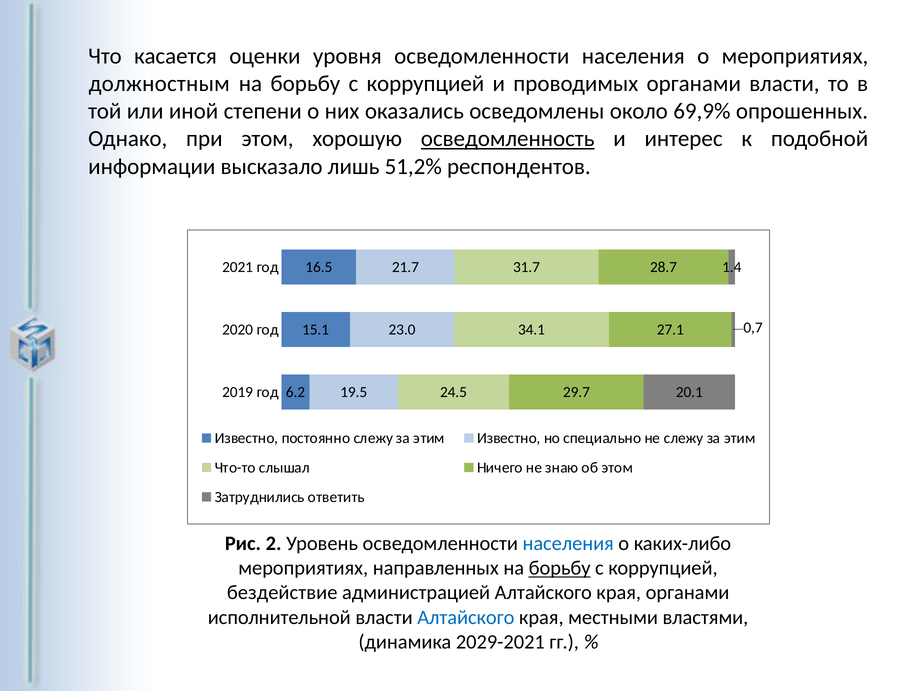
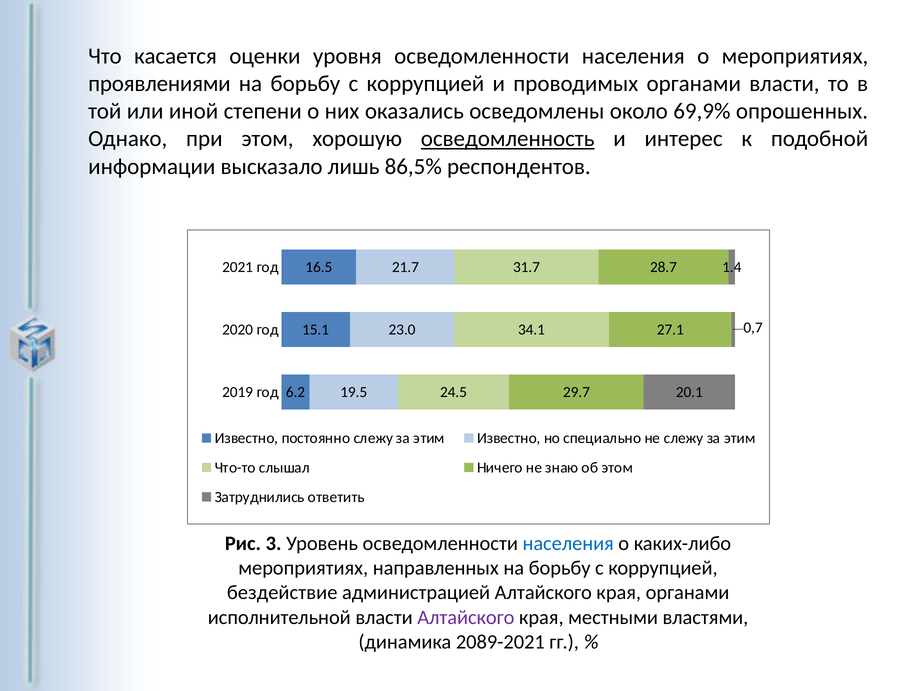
должностным: должностным -> проявлениями (159, 84)
51,2%: 51,2% -> 86,5% (413, 166)
2: 2 -> 3 (274, 543)
борьбу underline: present -> none (560, 568)
Алтайского colour: blue -> purple (466, 617)
2029-2021: 2029-2021 -> 2089-2021 (500, 642)
